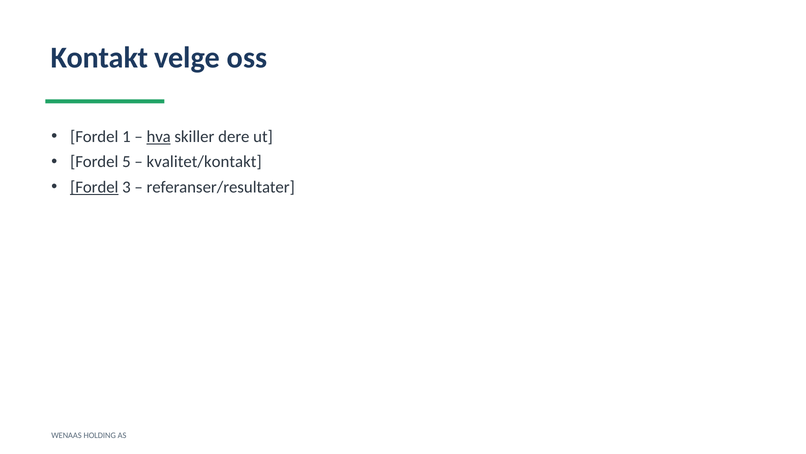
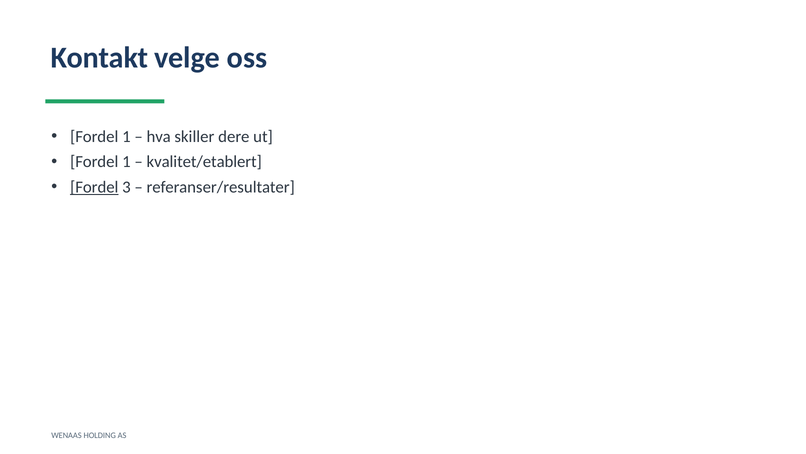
hva underline: present -> none (159, 137)
5: 5 -> 1 (126, 162)
kvalitet/kontakt: kvalitet/kontakt -> kvalitet/etablert (204, 162)
